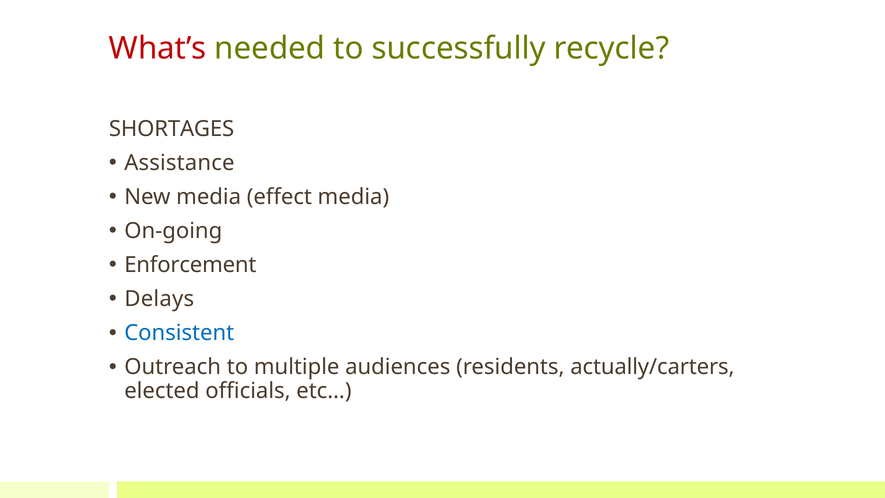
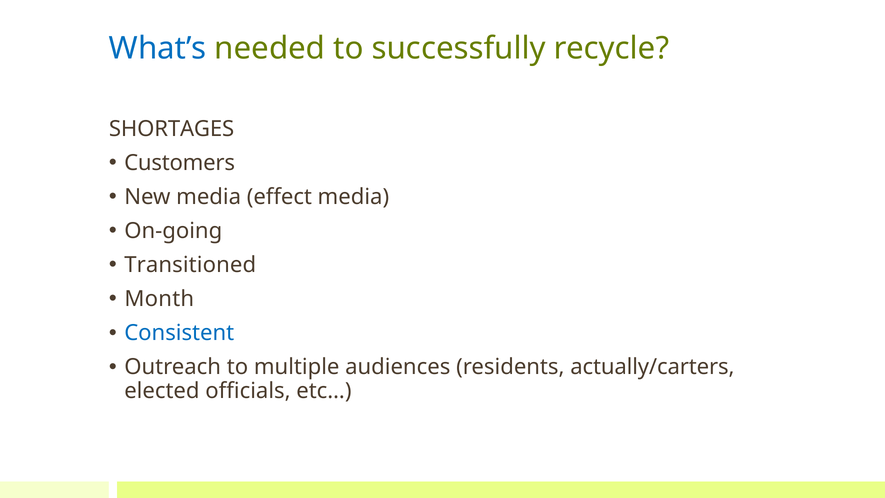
What’s colour: red -> blue (158, 48)
Assistance: Assistance -> Customers (180, 163)
Enforcement: Enforcement -> Transitioned (190, 265)
Delays: Delays -> Month (159, 299)
